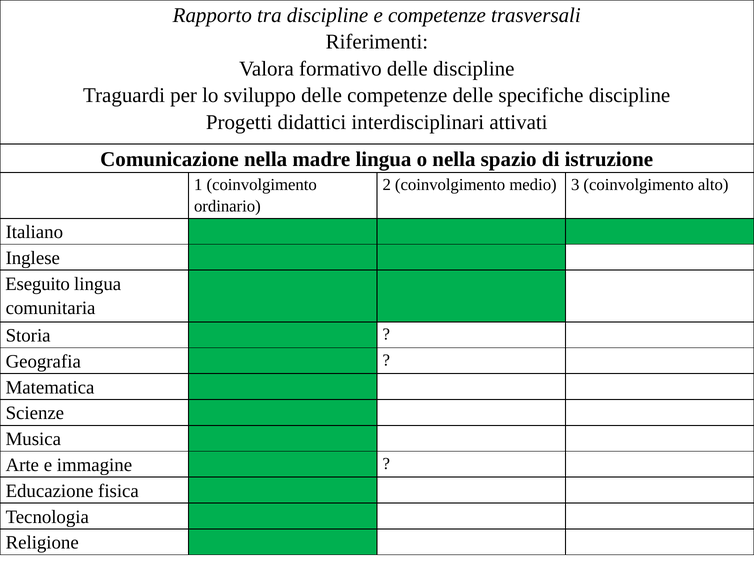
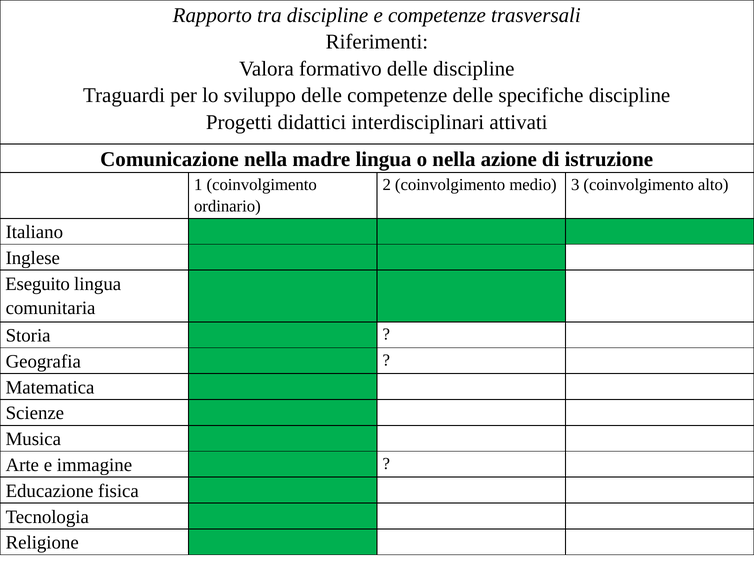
spazio: spazio -> azione (509, 159)
